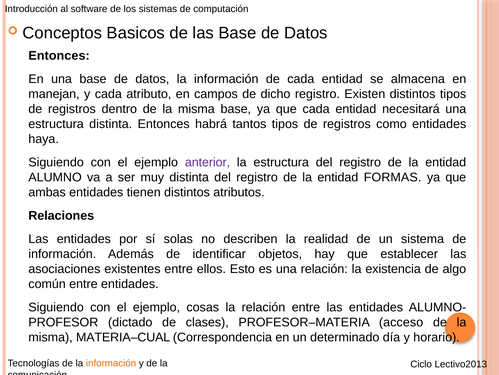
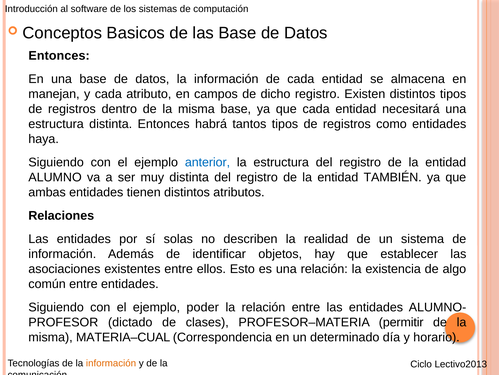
anterior colour: purple -> blue (207, 162)
FORMAS: FORMAS -> TAMBIÉN (393, 177)
cosas: cosas -> poder (203, 307)
acceso: acceso -> permitir (401, 322)
